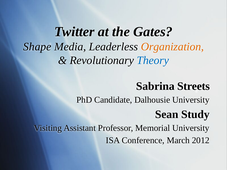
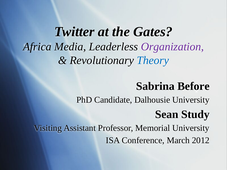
Shape: Shape -> Africa (37, 47)
Organization colour: orange -> purple (172, 47)
Streets: Streets -> Before (193, 86)
